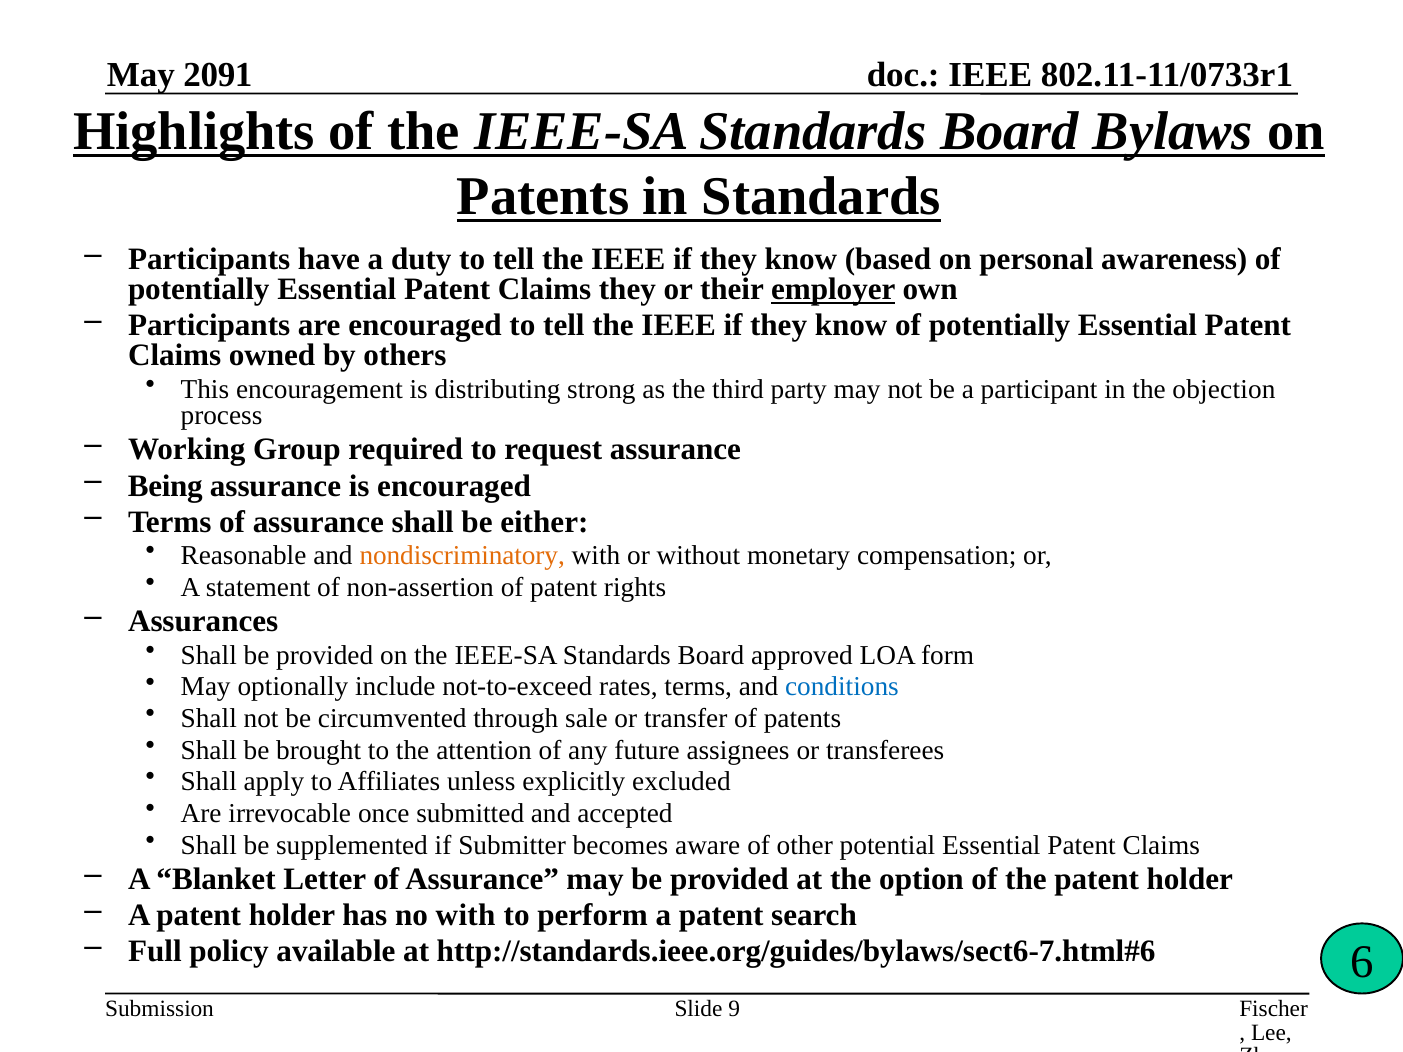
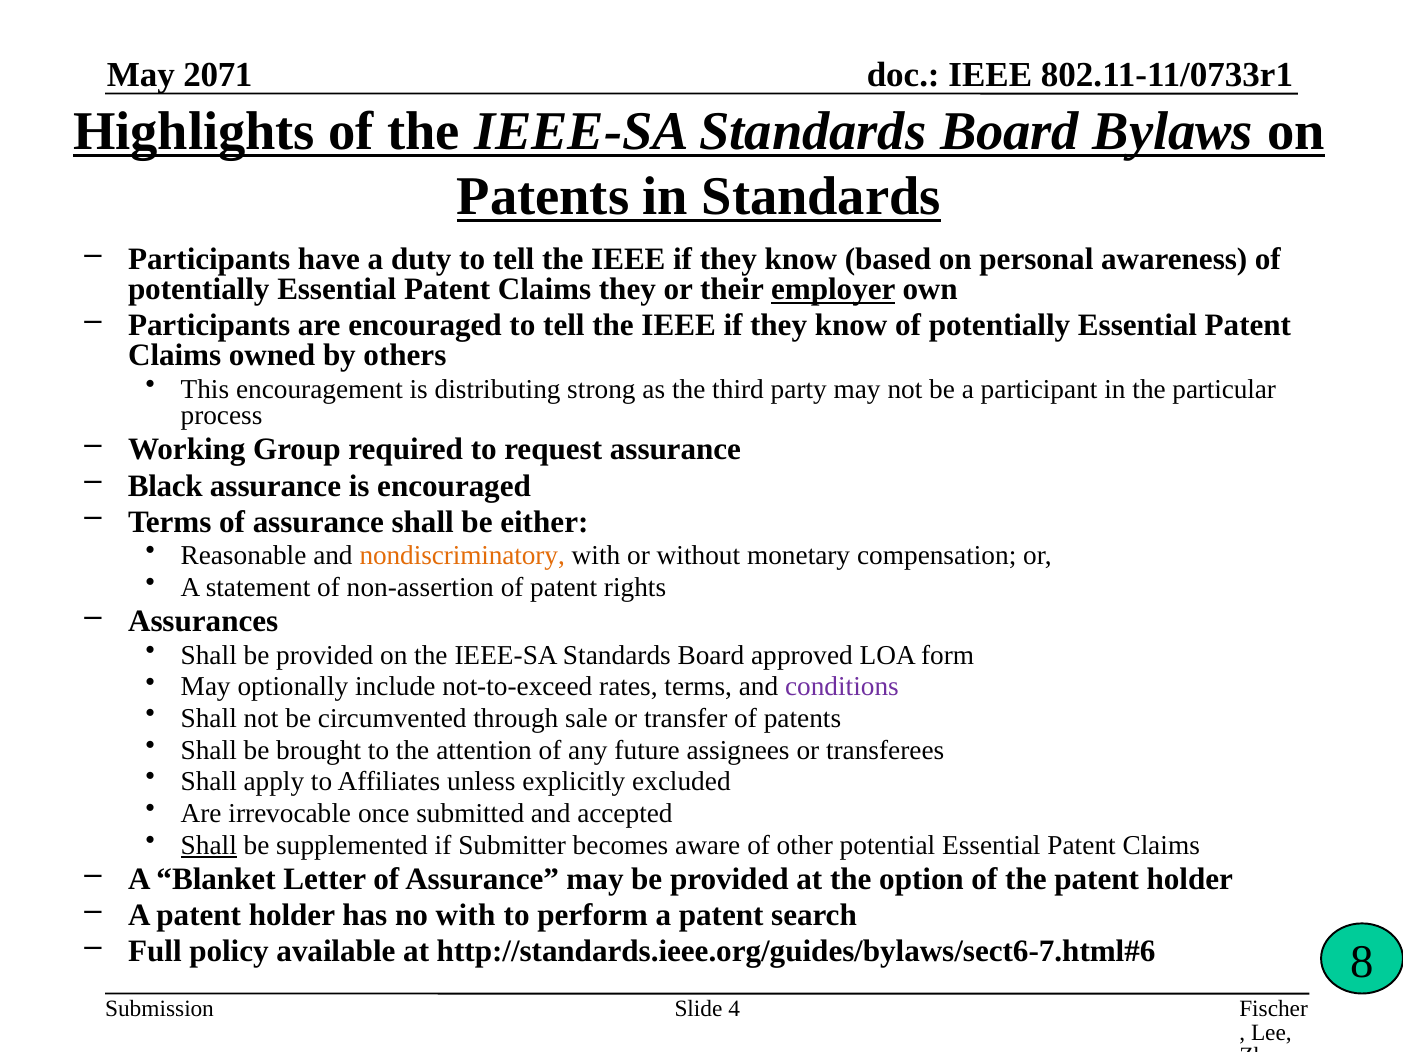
2091: 2091 -> 2071 (218, 75)
objection: objection -> particular (1224, 389)
Being: Being -> Black (165, 486)
conditions colour: blue -> purple (842, 687)
Shall underline: none -> present (209, 845)
6: 6 -> 8 (1362, 962)
9: 9 -> 4 (734, 1009)
